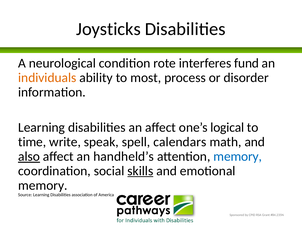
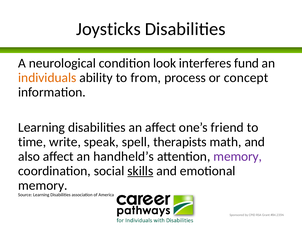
rote: rote -> look (165, 63)
most: most -> from (146, 78)
disorder: disorder -> concept (246, 78)
logical: logical -> friend (227, 128)
calendars: calendars -> therapists (180, 142)
also underline: present -> none (29, 157)
memory colour: blue -> purple (238, 157)
